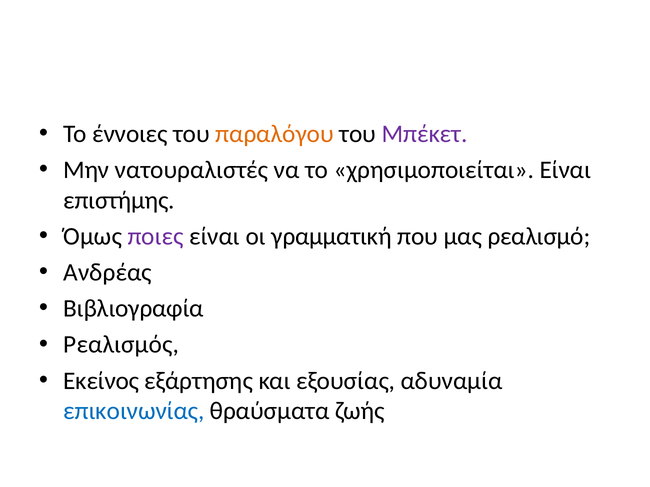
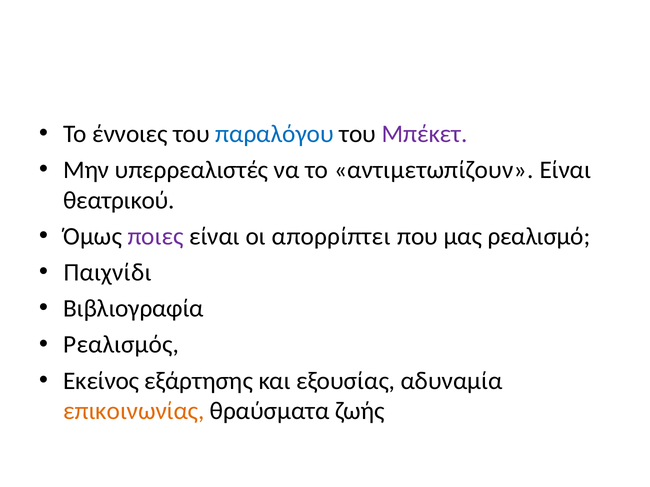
παραλόγου colour: orange -> blue (275, 134)
νατουραλιστές: νατουραλιστές -> υπερρεαλιστές (192, 170)
χρησιμοποιείται: χρησιμοποιείται -> αντιμετωπίζουν (434, 170)
επιστήμης: επιστήμης -> θεατρικού (119, 200)
γραμματική: γραμματική -> απορρίπτει (331, 237)
Ανδρέας: Ανδρέας -> Παιχνίδι (108, 273)
επικοινωνίας colour: blue -> orange (134, 411)
